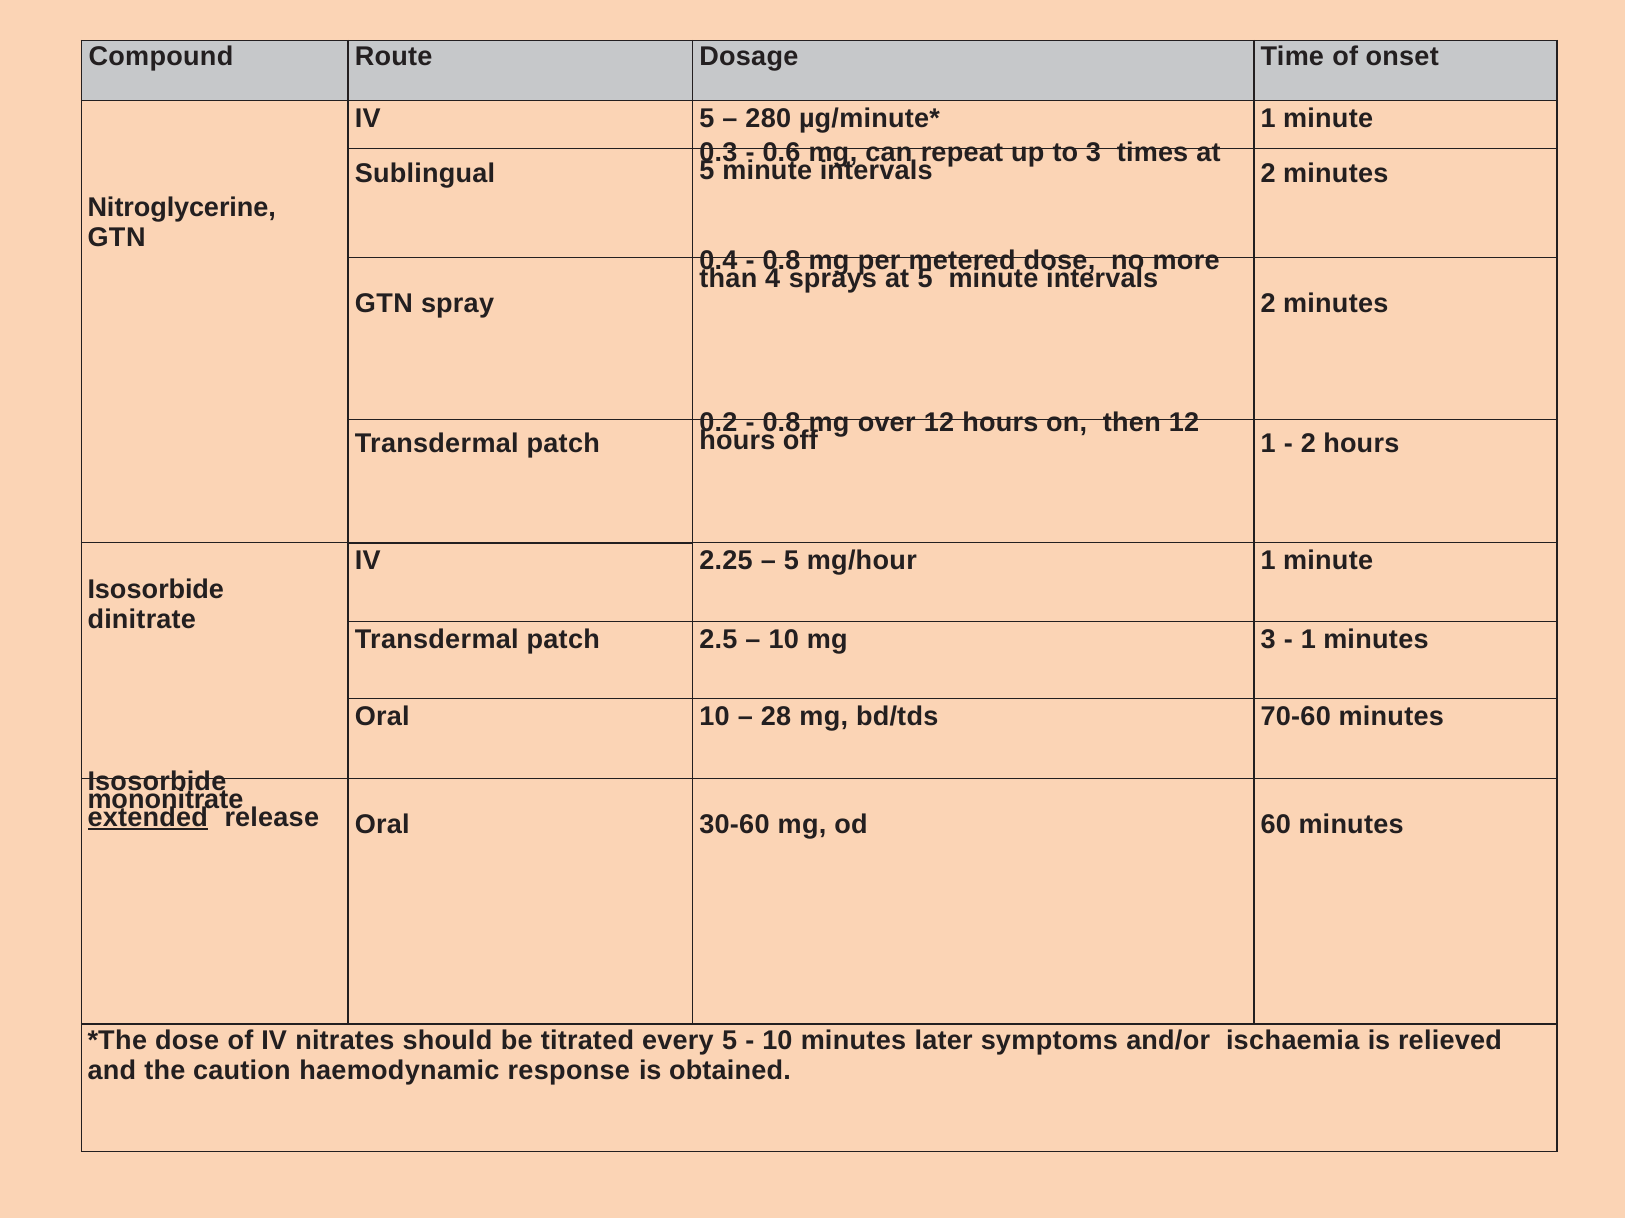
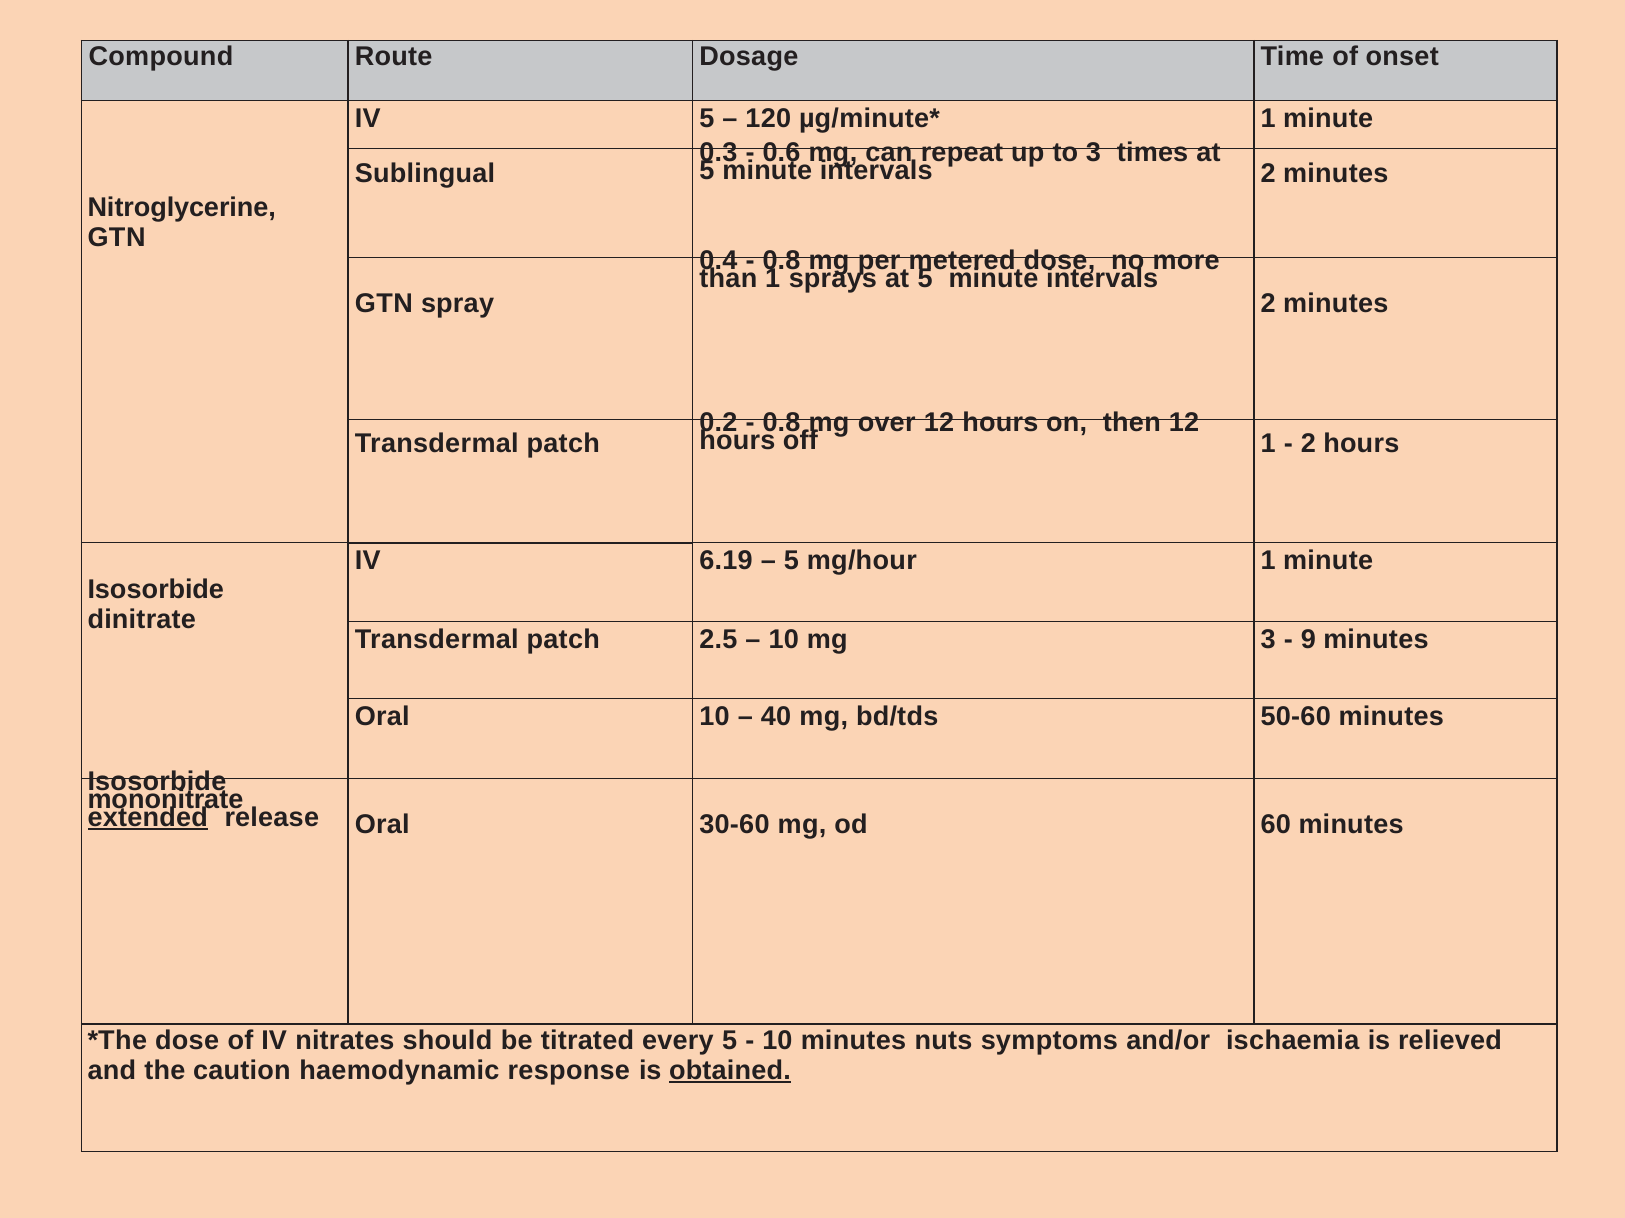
280: 280 -> 120 (768, 119)
than 4: 4 -> 1 (773, 279)
2.25: 2.25 -> 6.19 (726, 561)
1: 1 -> 9 (1308, 640)
28: 28 -> 40 (776, 717)
70-60: 70-60 -> 50-60 (1296, 717)
later: later -> nuts (944, 1041)
obtained underline: none -> present (730, 1071)
